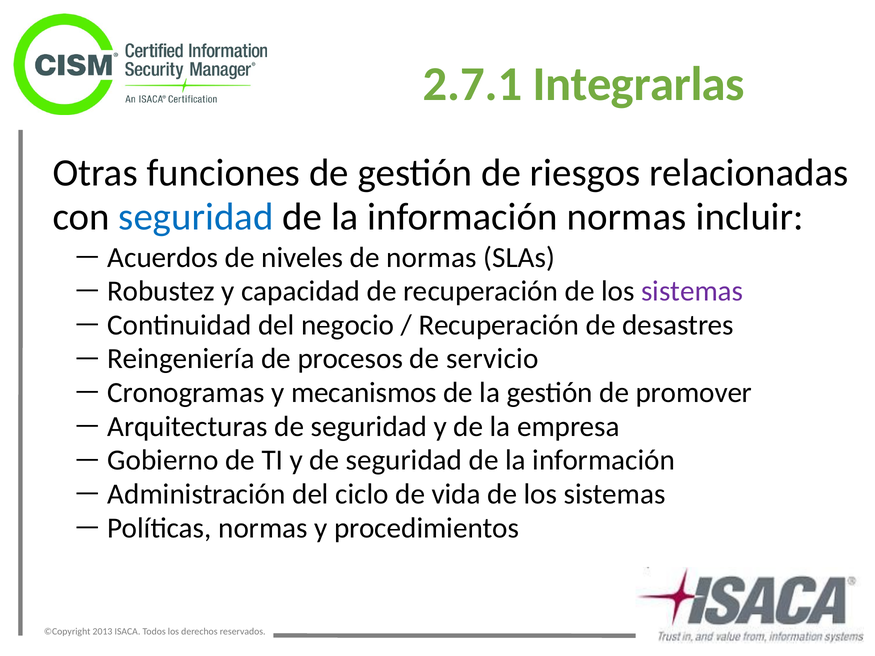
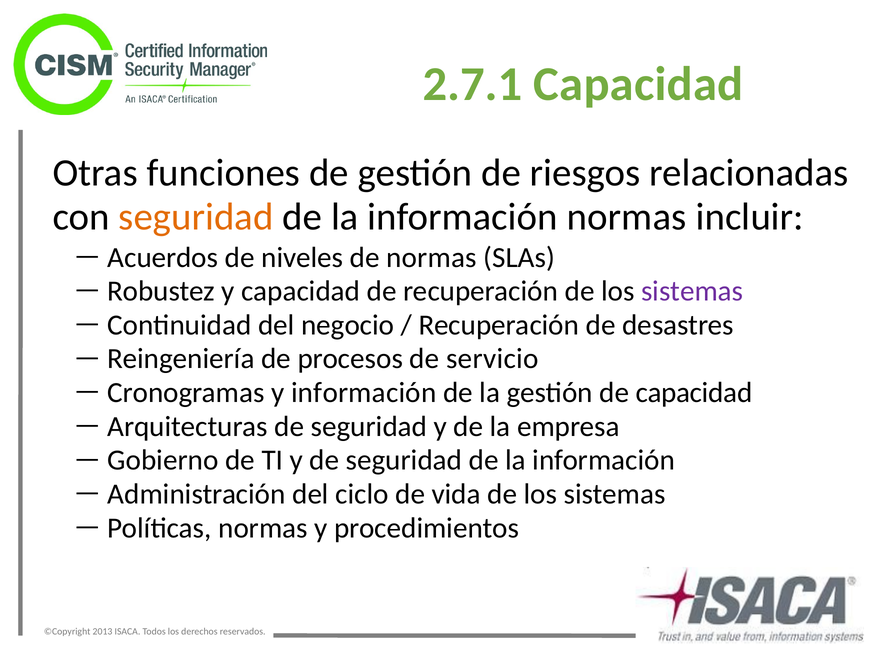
2.7.1 Integrarlas: Integrarlas -> Capacidad (638, 84)
seguridad colour: blue -> orange (196, 217)
y mecanismos: mecanismos -> información (364, 393)
de promover: promover -> capacidad (694, 393)
